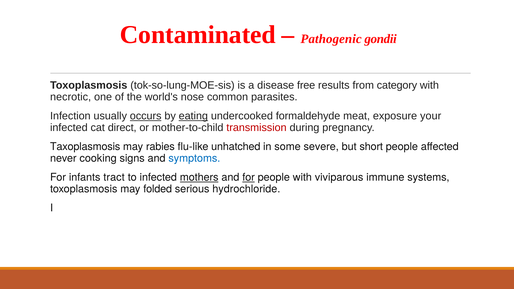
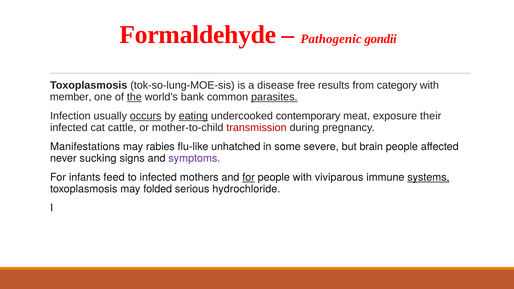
Contaminated: Contaminated -> Formaldehyde (198, 35)
necrotic: necrotic -> member (71, 97)
the underline: none -> present (134, 97)
nose: nose -> bank (192, 97)
parasites underline: none -> present (274, 97)
formaldehyde: formaldehyde -> contemporary (308, 116)
your: your -> their (431, 116)
direct: direct -> cattle (122, 128)
Taxoplasmosis: Taxoplasmosis -> Manifestations (85, 147)
short: short -> brain (371, 147)
cooking: cooking -> sucking (98, 158)
symptoms colour: blue -> purple (194, 158)
tract: tract -> feed (114, 177)
mothers underline: present -> none (199, 177)
systems underline: none -> present (428, 177)
